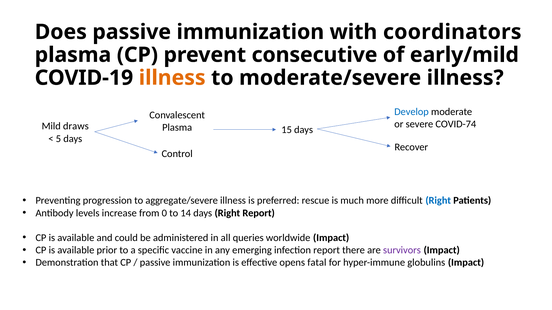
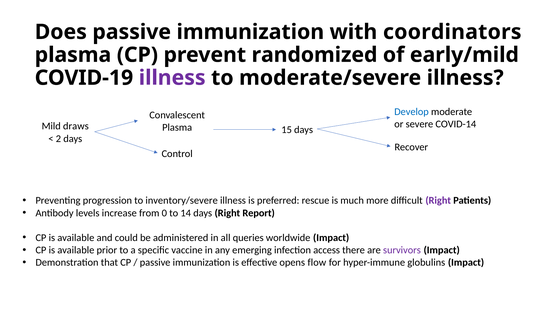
consecutive: consecutive -> randomized (315, 55)
illness colour: orange -> purple (172, 78)
COVID-74: COVID-74 -> COVID-14 (456, 124)
5: 5 -> 2 (58, 139)
aggregate/severe: aggregate/severe -> inventory/severe (182, 201)
Right colour: blue -> purple (438, 201)
infection report: report -> access (327, 251)
fatal: fatal -> flow (317, 263)
